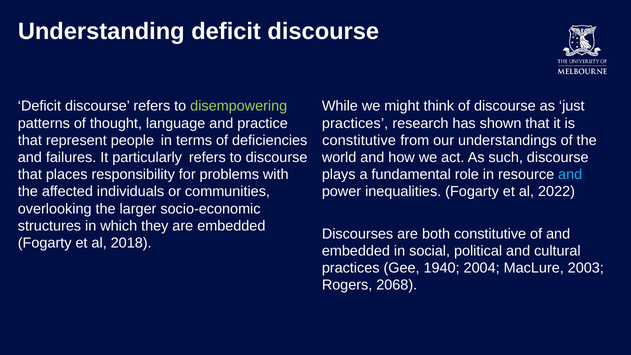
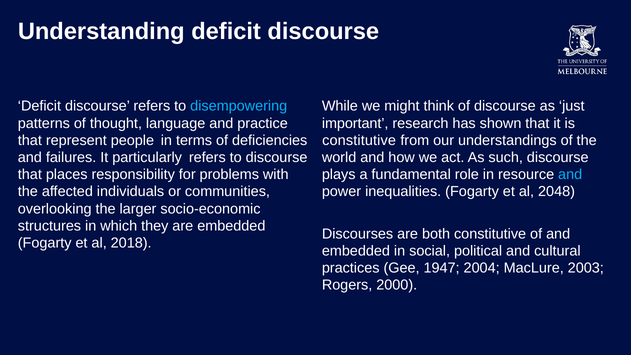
disempowering colour: light green -> light blue (239, 106)
practices: practices -> important (355, 123)
2022: 2022 -> 2048 (557, 192)
1940: 1940 -> 1947 (442, 268)
2068: 2068 -> 2000 (397, 285)
